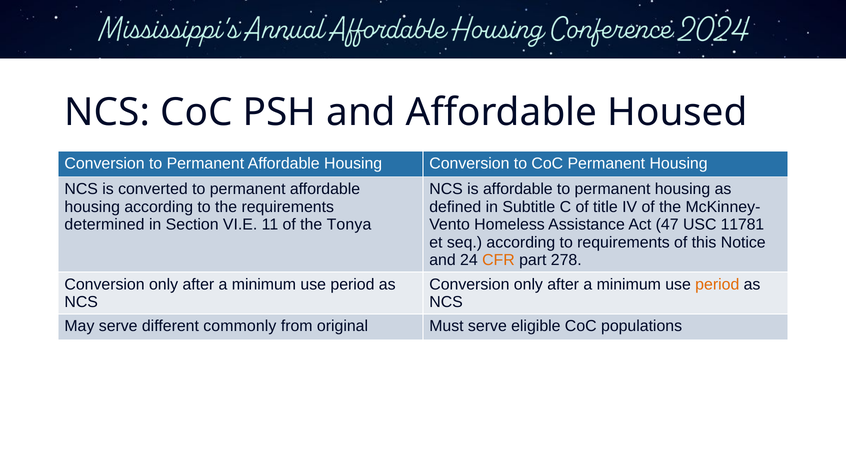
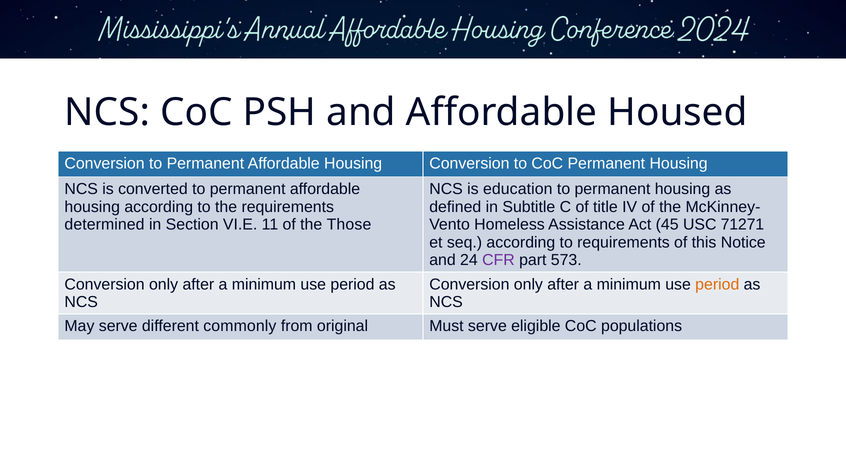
is affordable: affordable -> education (518, 189)
Tonya: Tonya -> Those (349, 225)
47: 47 -> 45 (667, 225)
11781: 11781 -> 71271 (742, 225)
CFR colour: orange -> purple (498, 260)
278: 278 -> 573 (566, 260)
